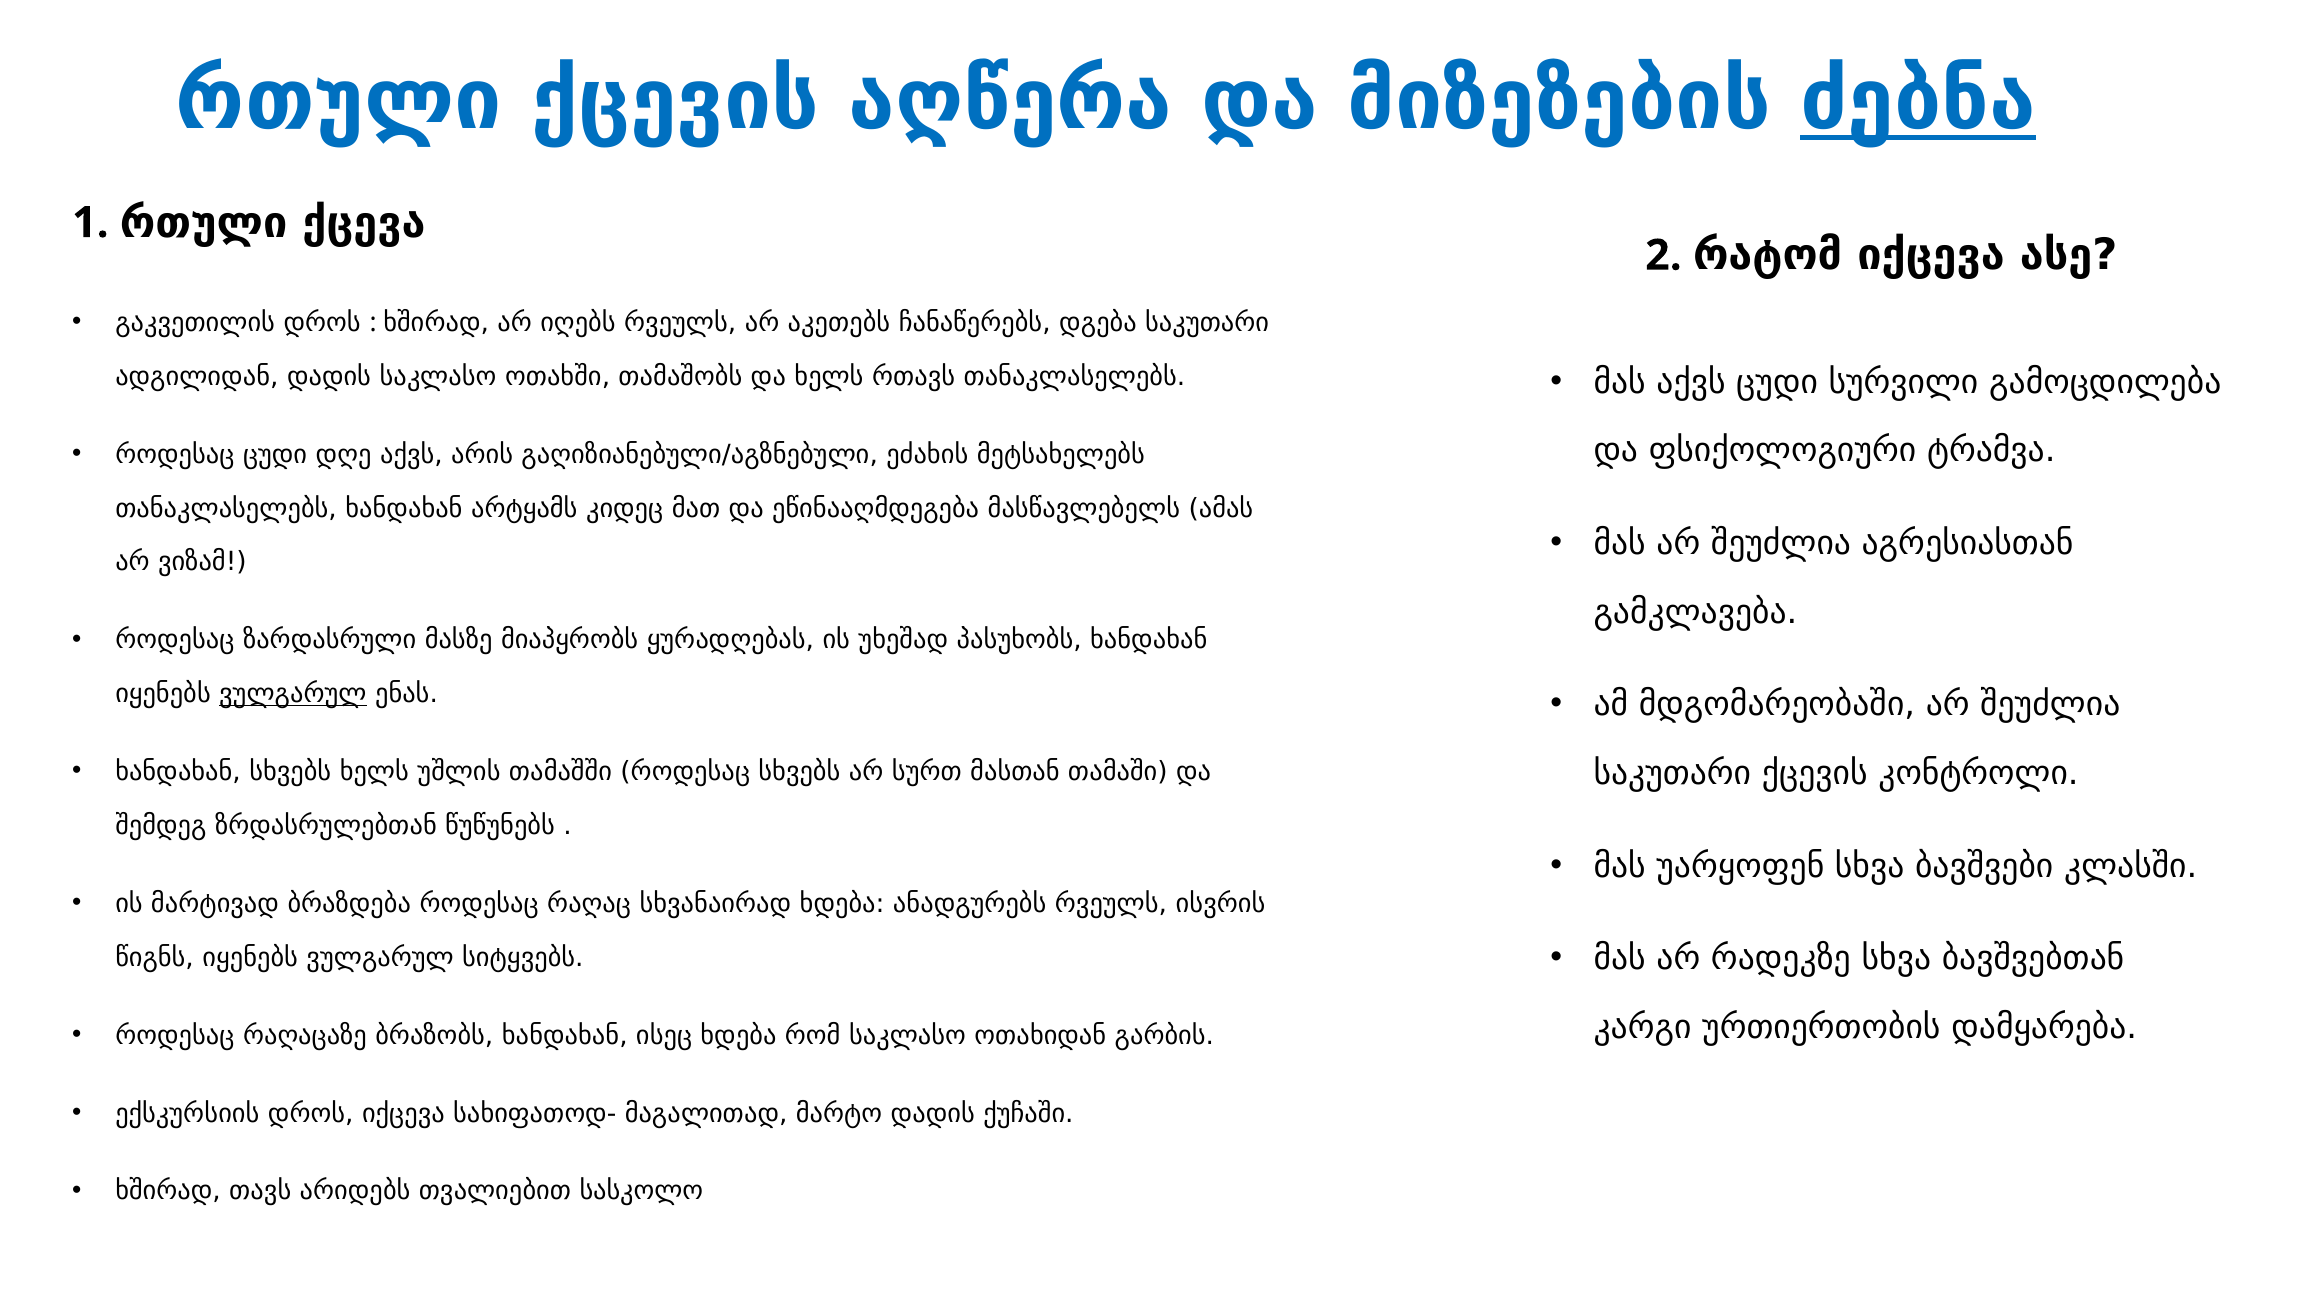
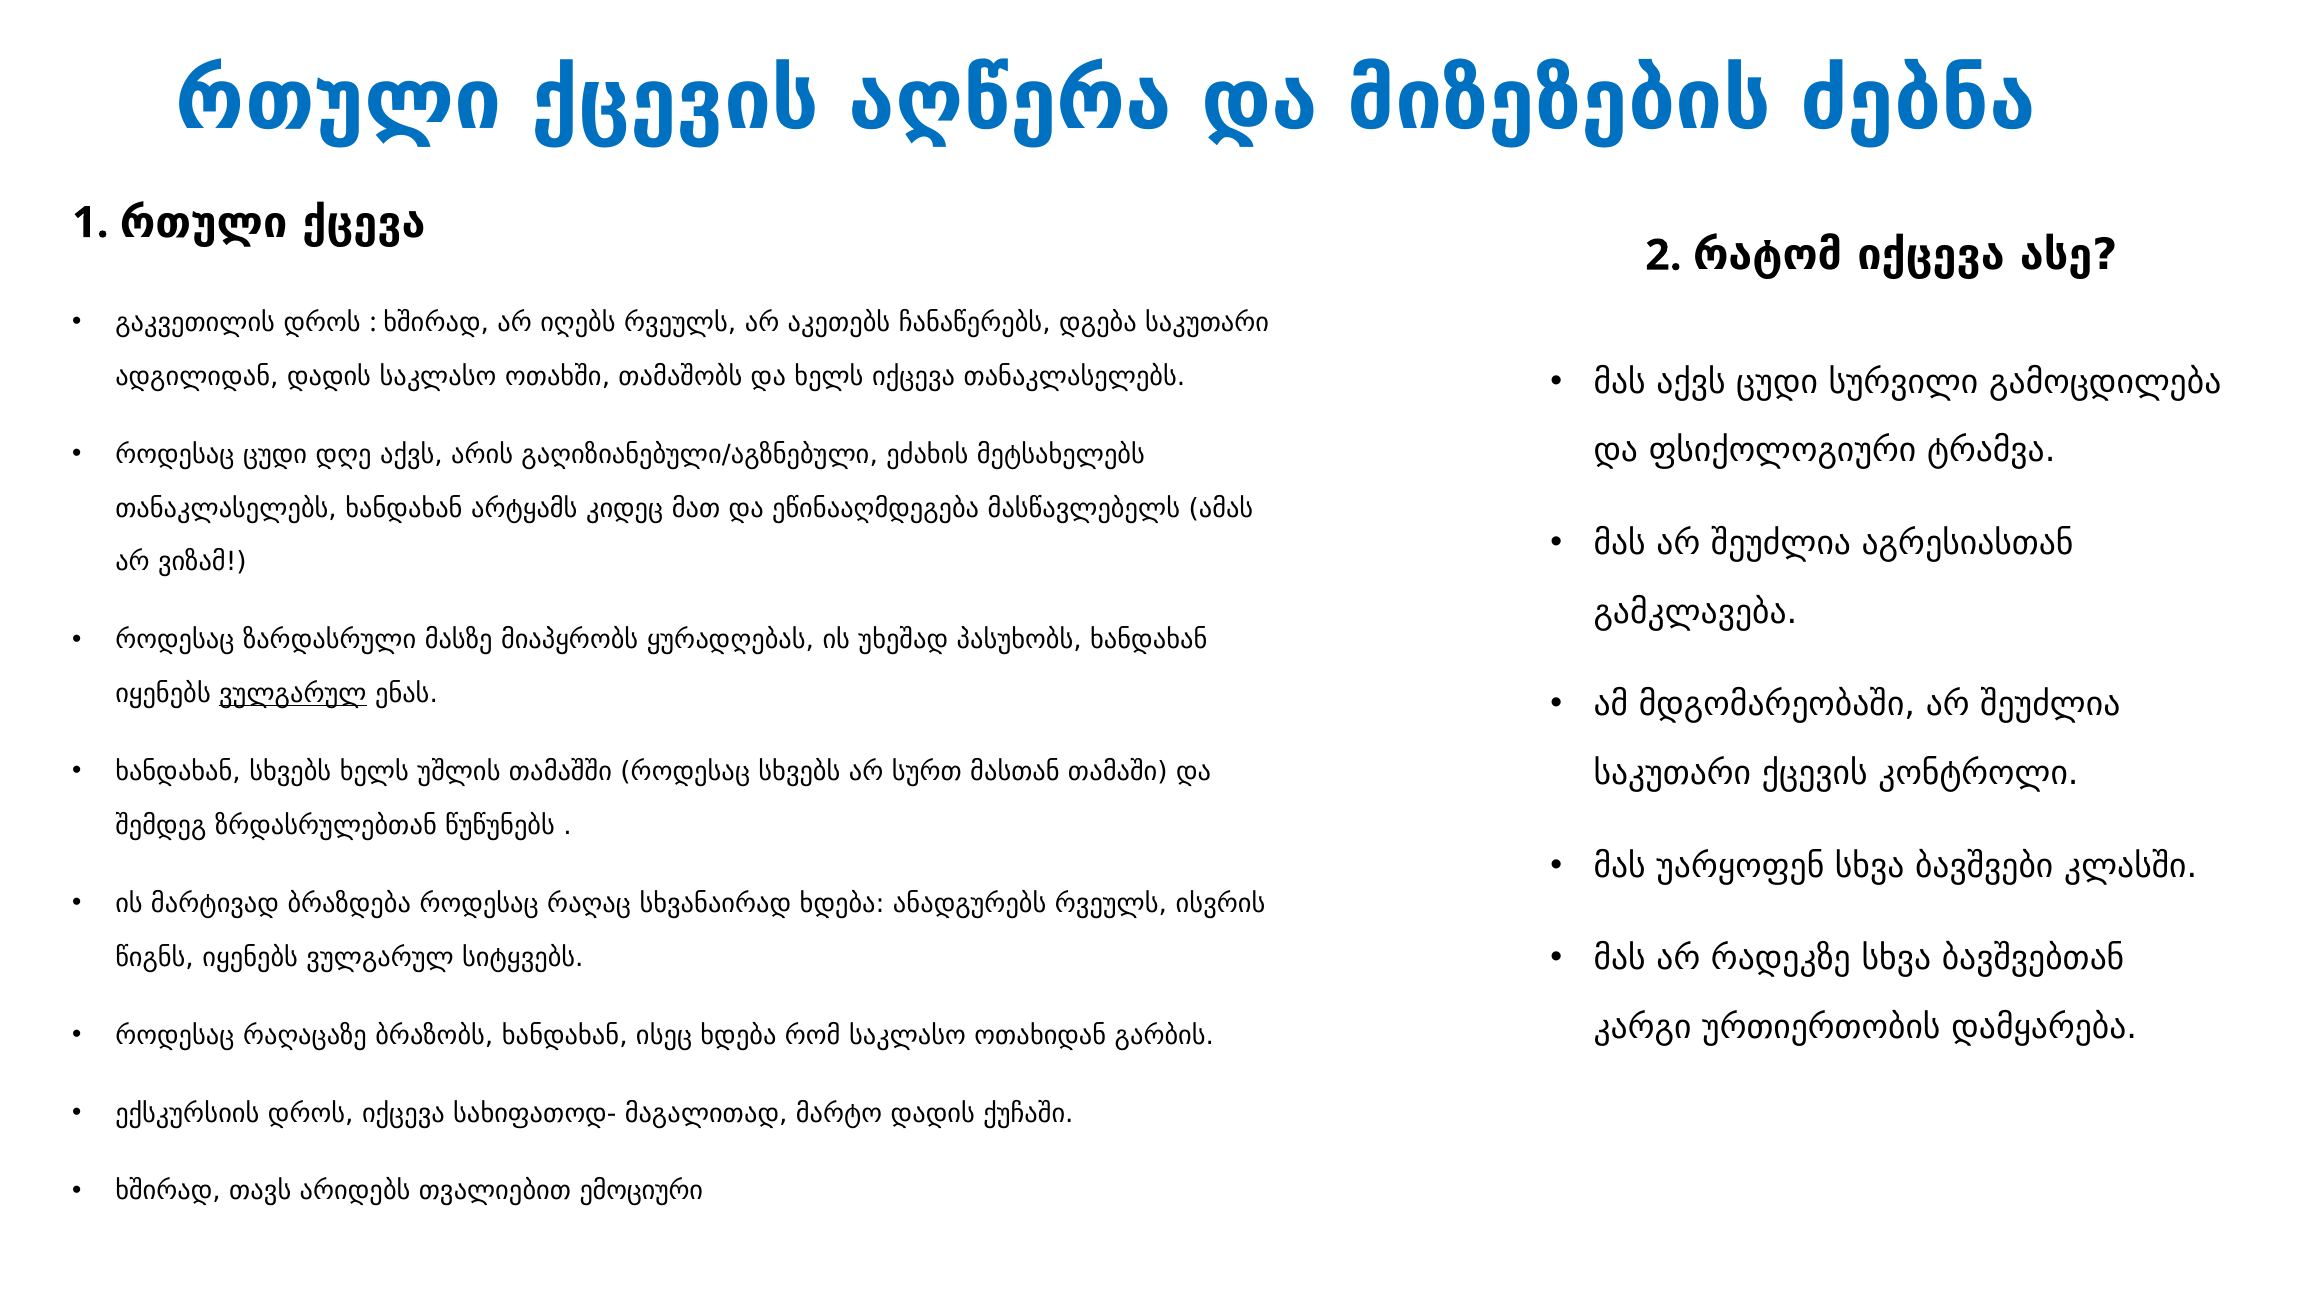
ძებნა underline: present -> none (1918, 101)
ხელს რთავს: რთავს -> იქცევა (914, 377)
სასკოლო: სასკოლო -> ემოციური (641, 1191)
